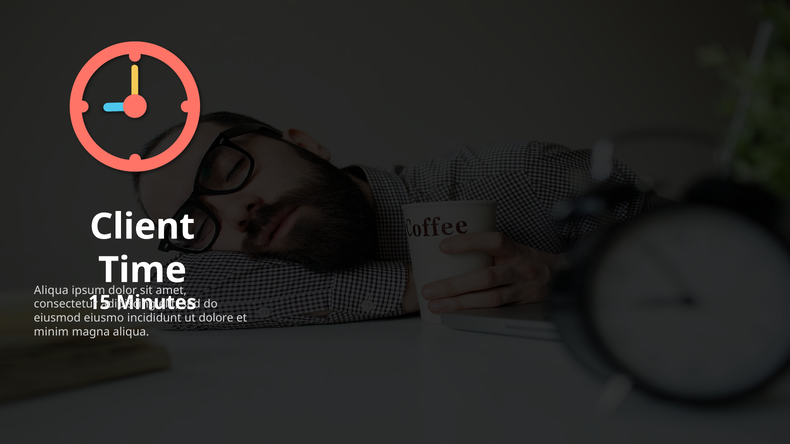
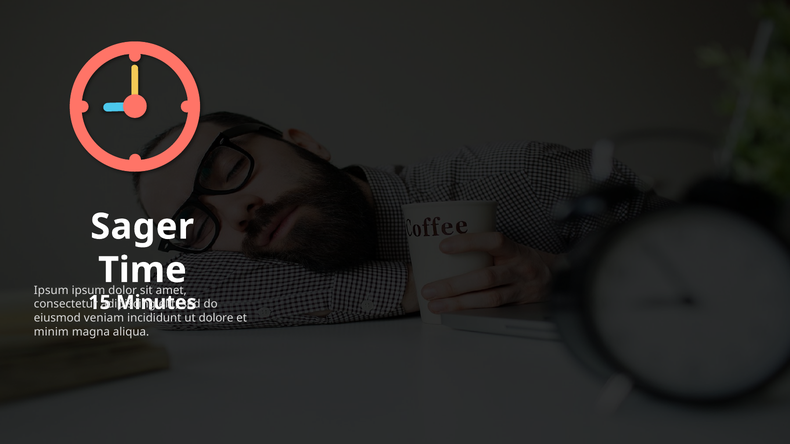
Client: Client -> Sager (142, 227)
Aliqua: Aliqua -> Ipsum (51, 290)
eiusmo: eiusmo -> veniam (104, 318)
